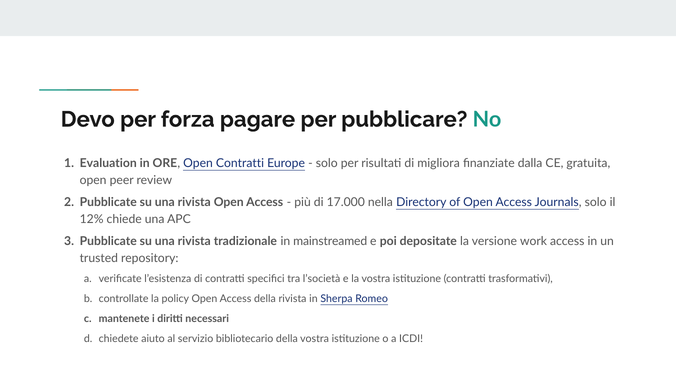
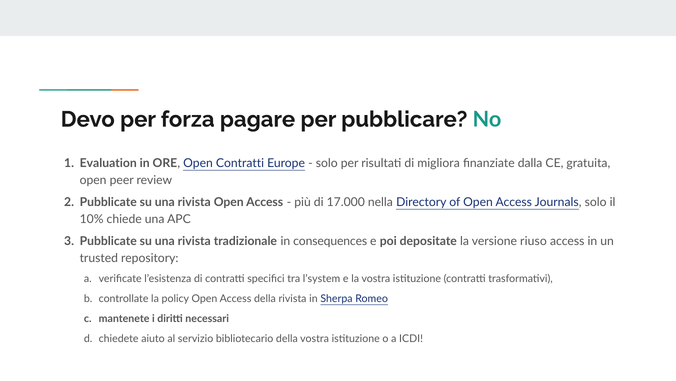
12%: 12% -> 10% (92, 219)
mainstreamed: mainstreamed -> consequences (330, 241)
work: work -> riuso (533, 241)
l’società: l’società -> l’system (322, 278)
